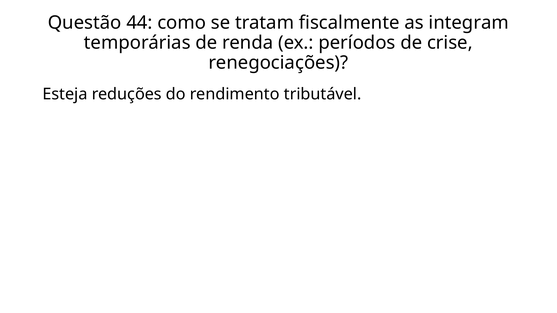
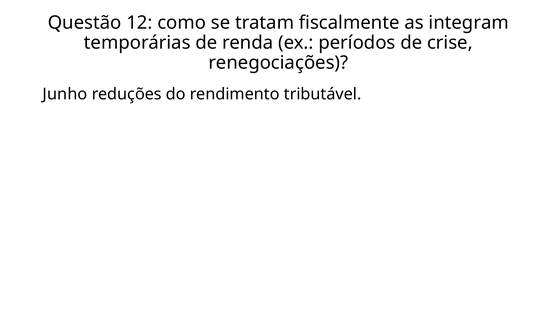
44: 44 -> 12 (139, 23)
Esteja: Esteja -> Junho (65, 94)
